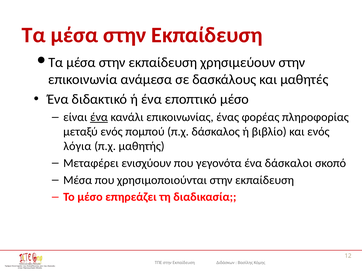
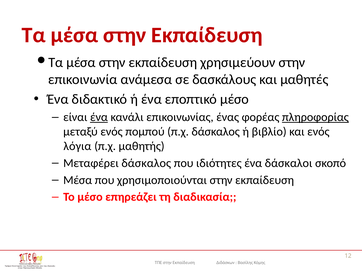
πληροφορίας underline: none -> present (315, 117)
Μεταφέρει ενισχύουν: ενισχύουν -> δάσκαλος (146, 163)
γεγονότα: γεγονότα -> ιδιότητες (219, 163)
